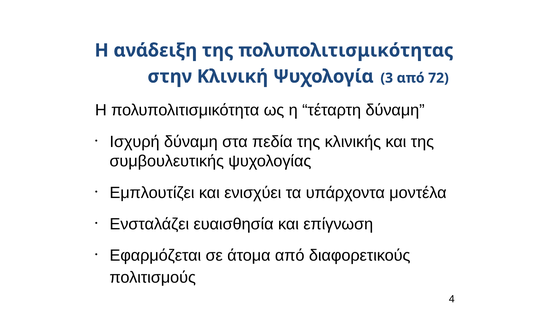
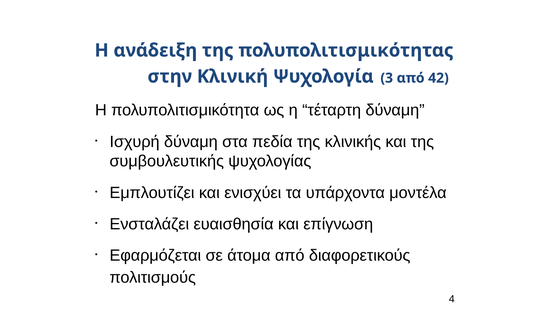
72: 72 -> 42 (438, 78)
